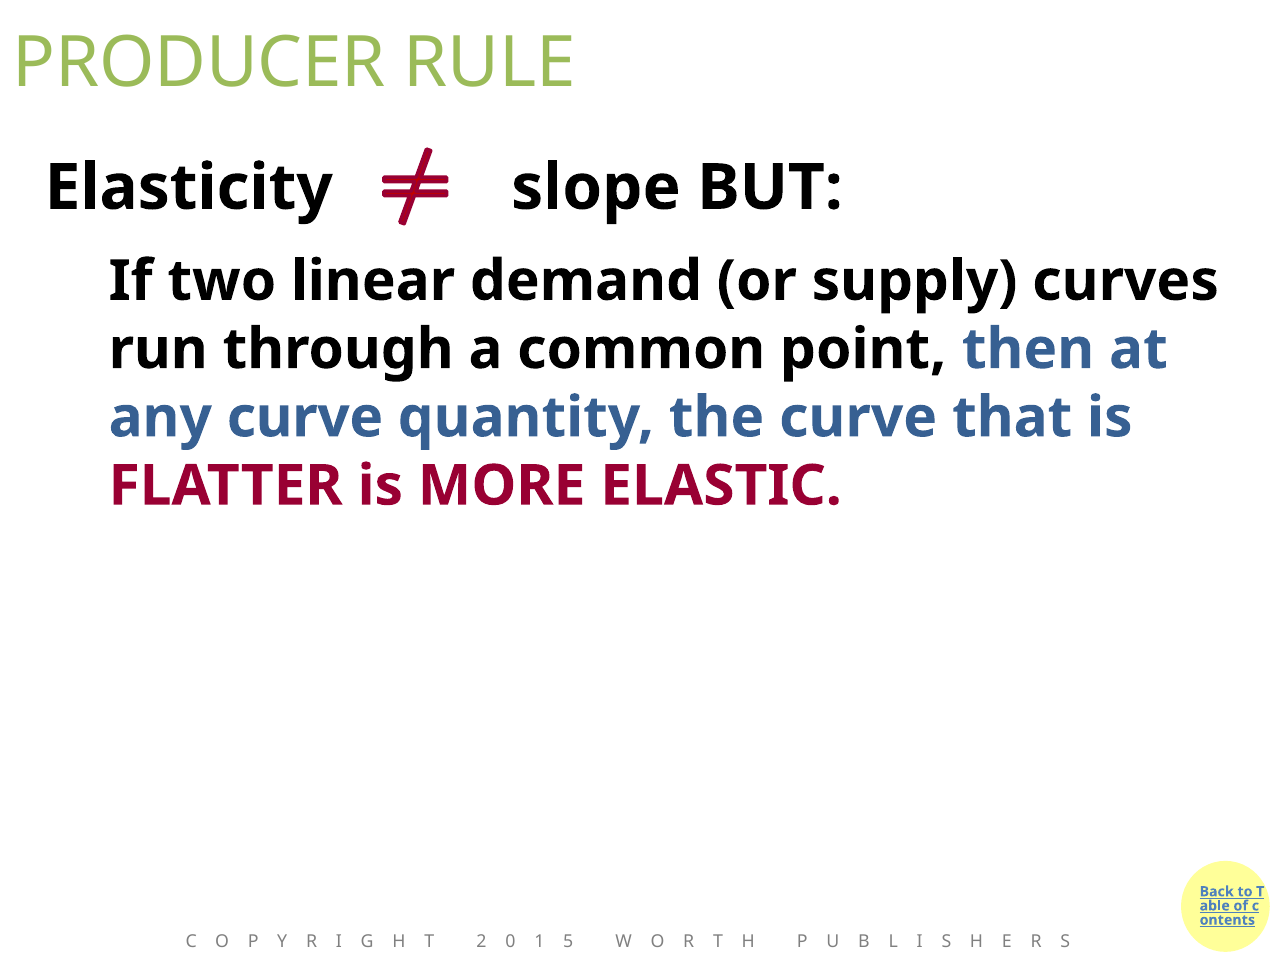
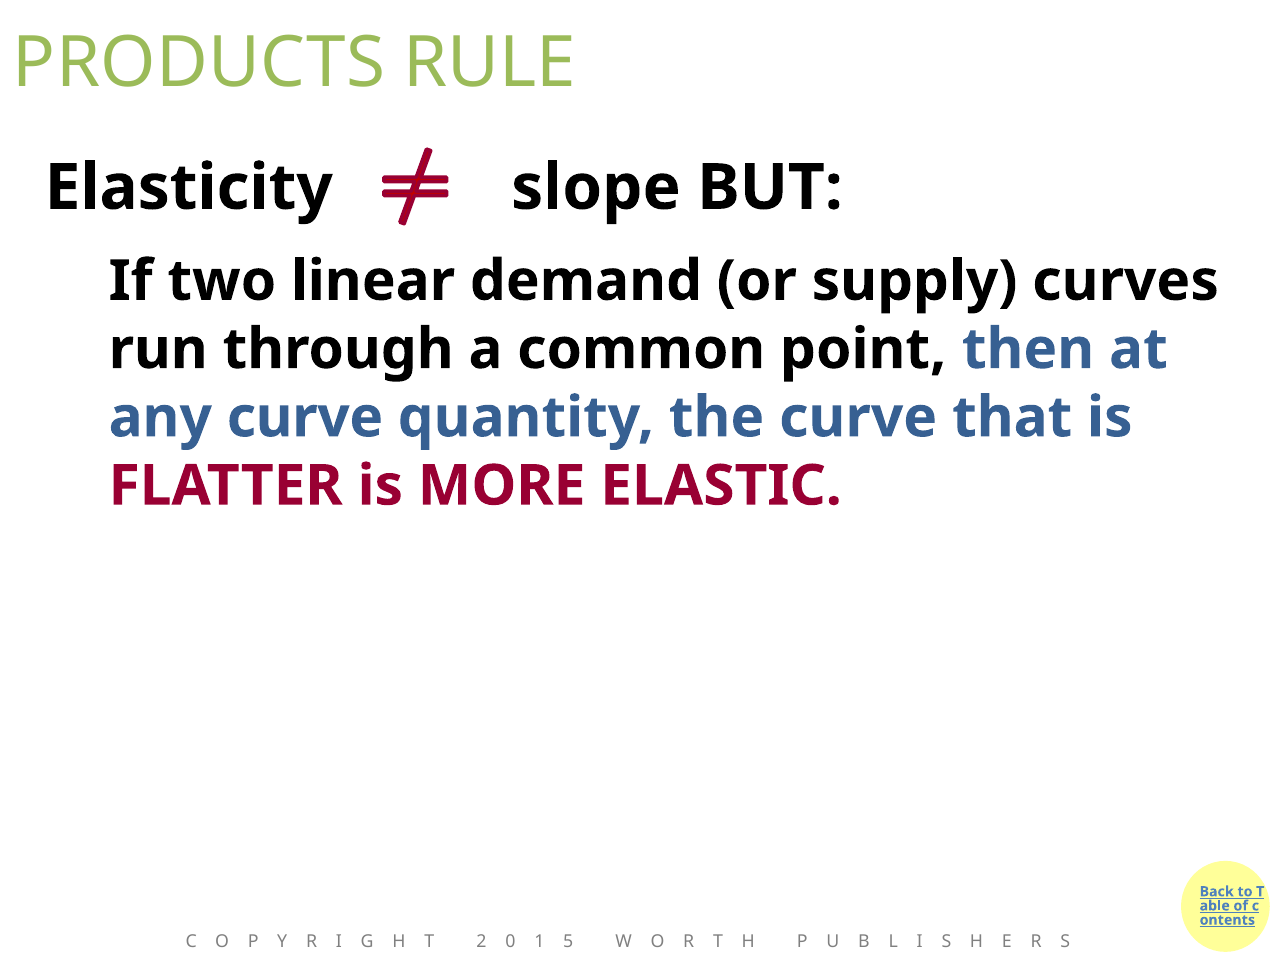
PRODUCER: PRODUCER -> PRODUCTS (199, 63)
